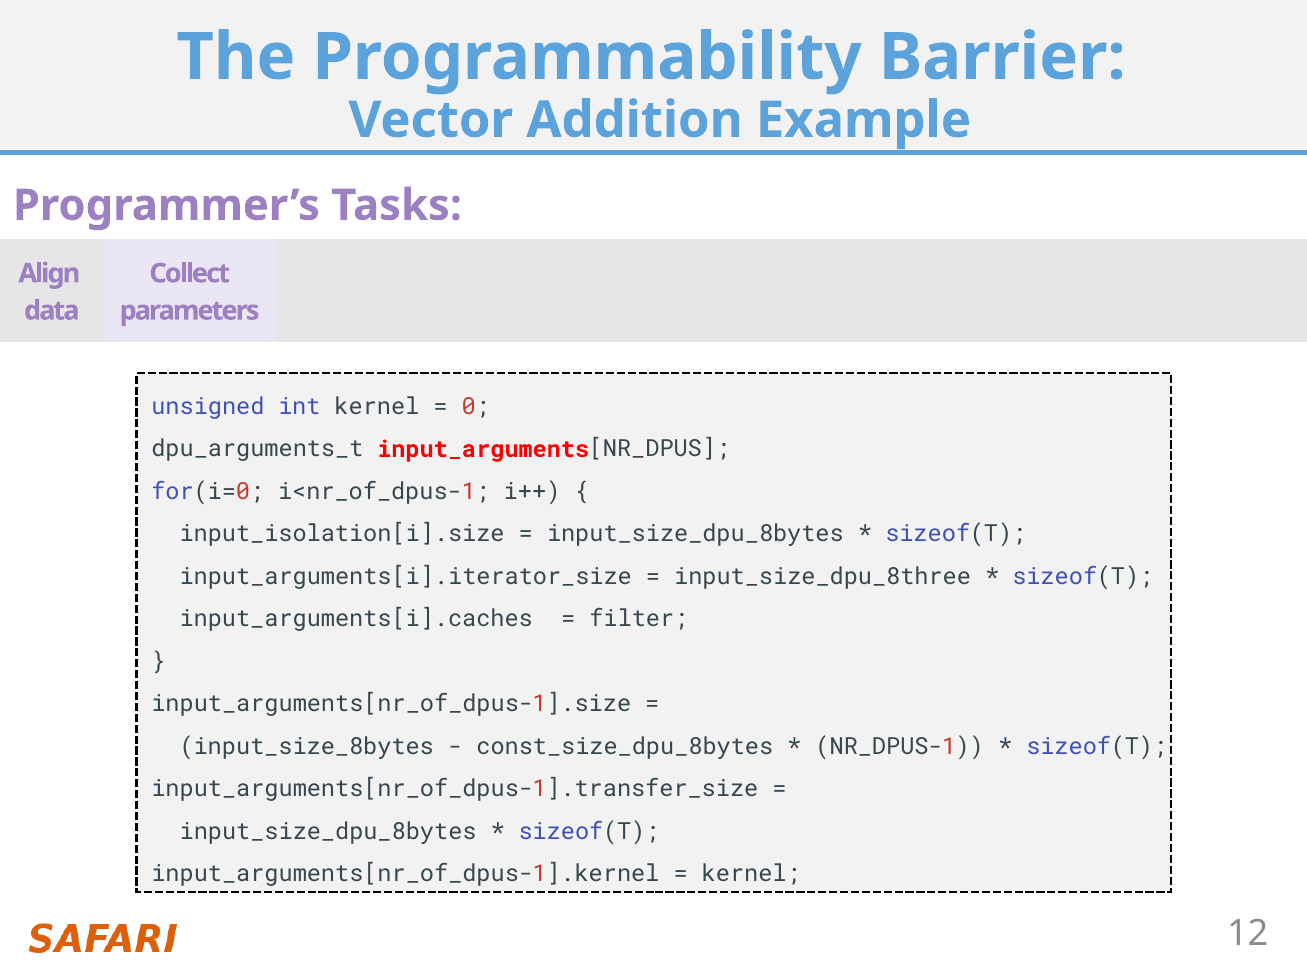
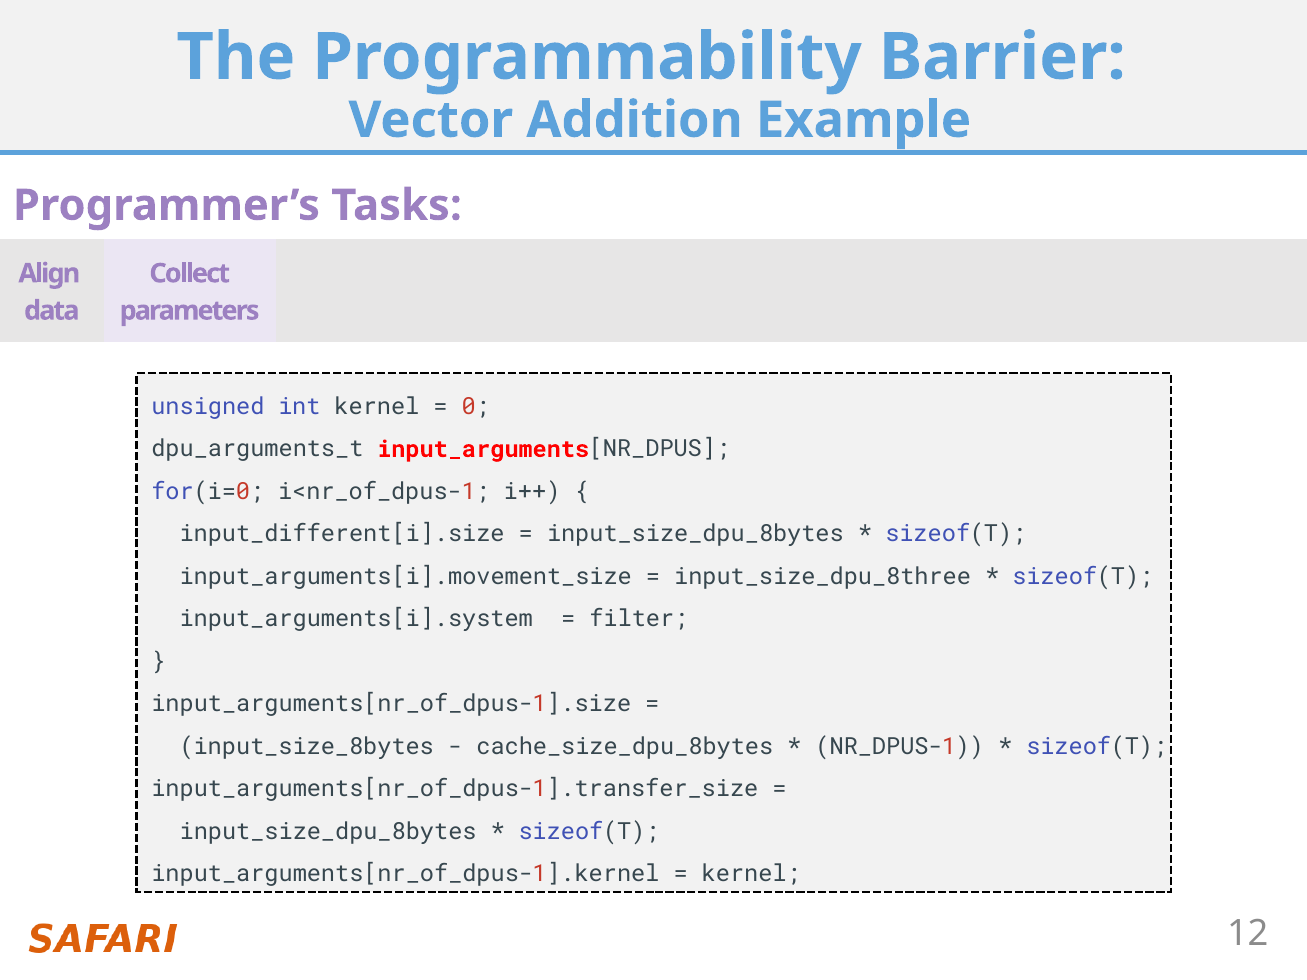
input_isolation[i].size: input_isolation[i].size -> input_different[i].size (342, 534)
input_arguments[i].iterator_size: input_arguments[i].iterator_size -> input_arguments[i].movement_size (406, 577)
input_arguments[i].caches: input_arguments[i].caches -> input_arguments[i].system (356, 619)
const_size_dpu_8bytes: const_size_dpu_8bytes -> cache_size_dpu_8bytes (625, 747)
